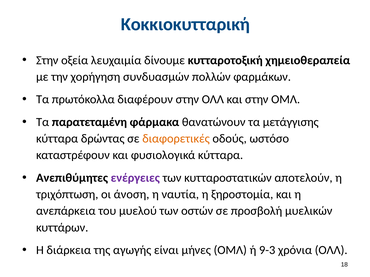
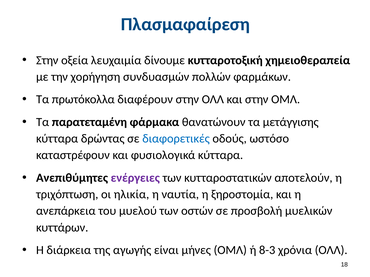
Κοκκιοκυτταρική: Κοκκιοκυτταρική -> Πλασμαφαίρεση (185, 24)
διαφορετικές colour: orange -> blue (176, 139)
άνοση: άνοση -> ηλικία (132, 195)
9-3: 9-3 -> 8-3 (267, 251)
